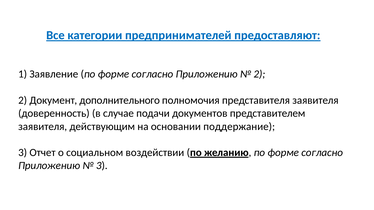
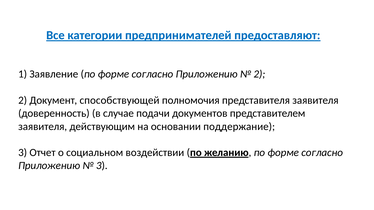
дополнительного: дополнительного -> способствующей (120, 100)
